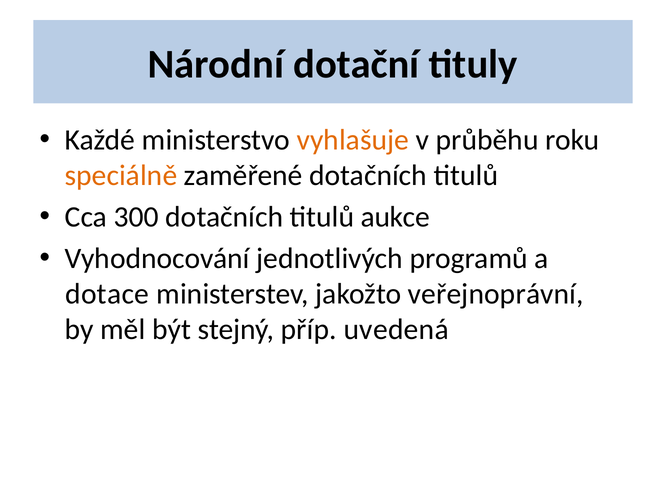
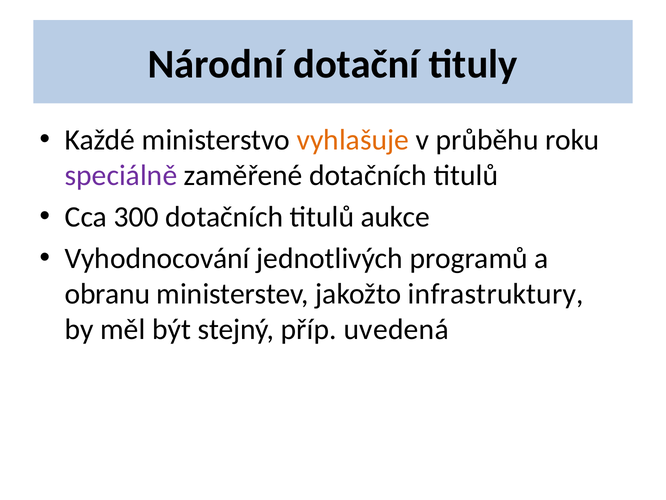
speciálně colour: orange -> purple (121, 175)
dotace: dotace -> obranu (107, 294)
veřejnoprávní: veřejnoprávní -> infrastruktury (496, 294)
